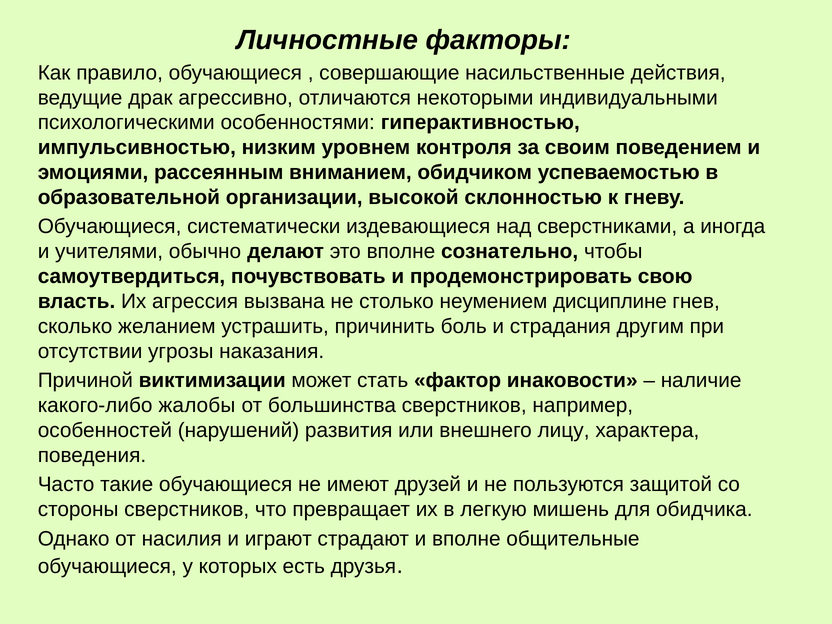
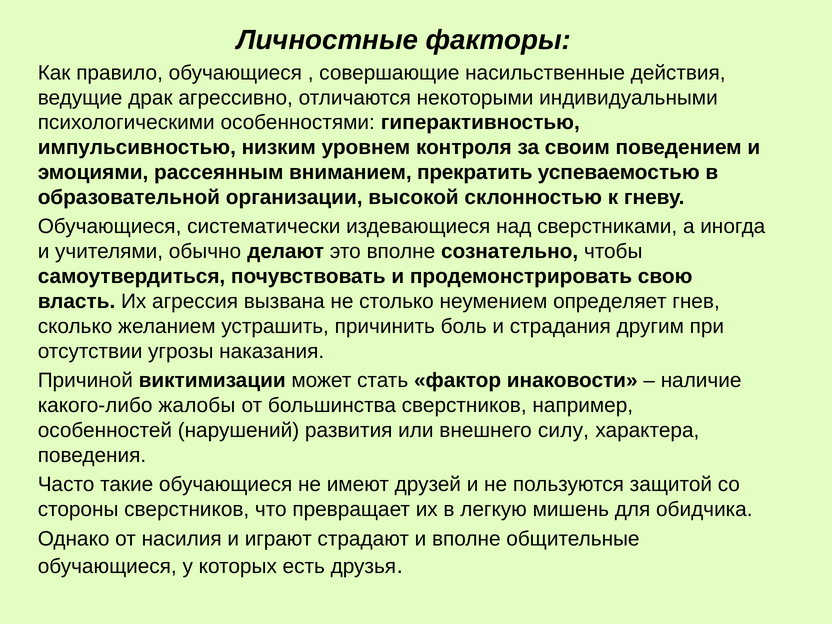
обидчиком: обидчиком -> прекратить (475, 173)
дисциплине: дисциплине -> определяет (610, 302)
лицу: лицу -> силу (563, 430)
